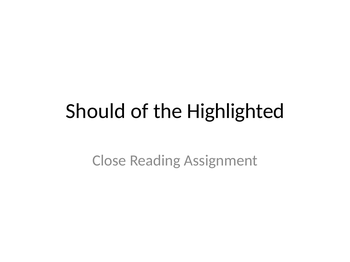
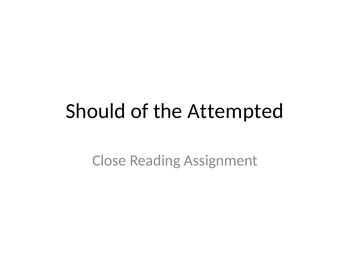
Highlighted: Highlighted -> Attempted (235, 111)
